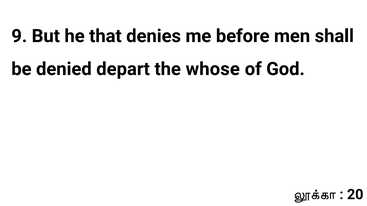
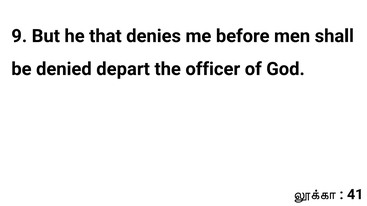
whose: whose -> officer (213, 69)
20: 20 -> 41 (355, 195)
